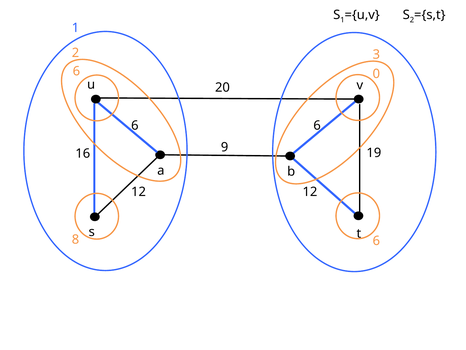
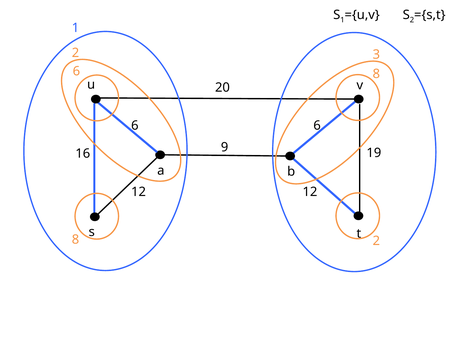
6 0: 0 -> 8 (376, 74)
8 6: 6 -> 2 (376, 241)
